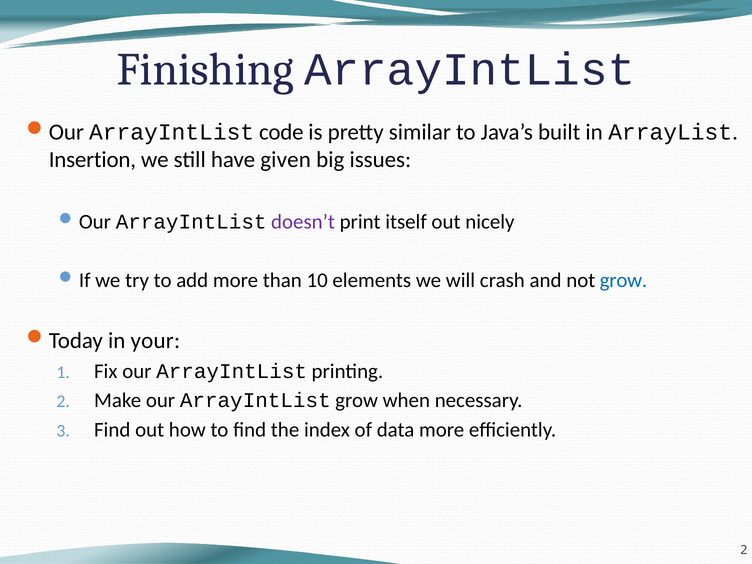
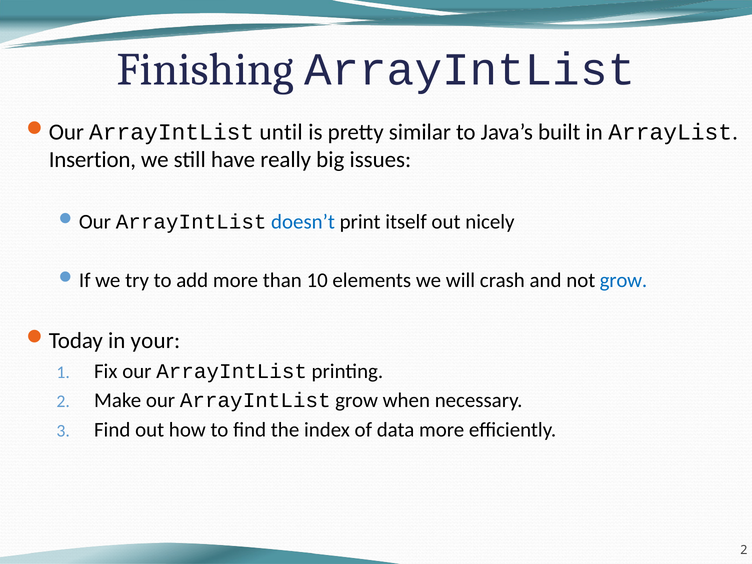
code: code -> until (281, 132)
given: given -> really (286, 160)
doesn’t colour: purple -> blue (303, 222)
